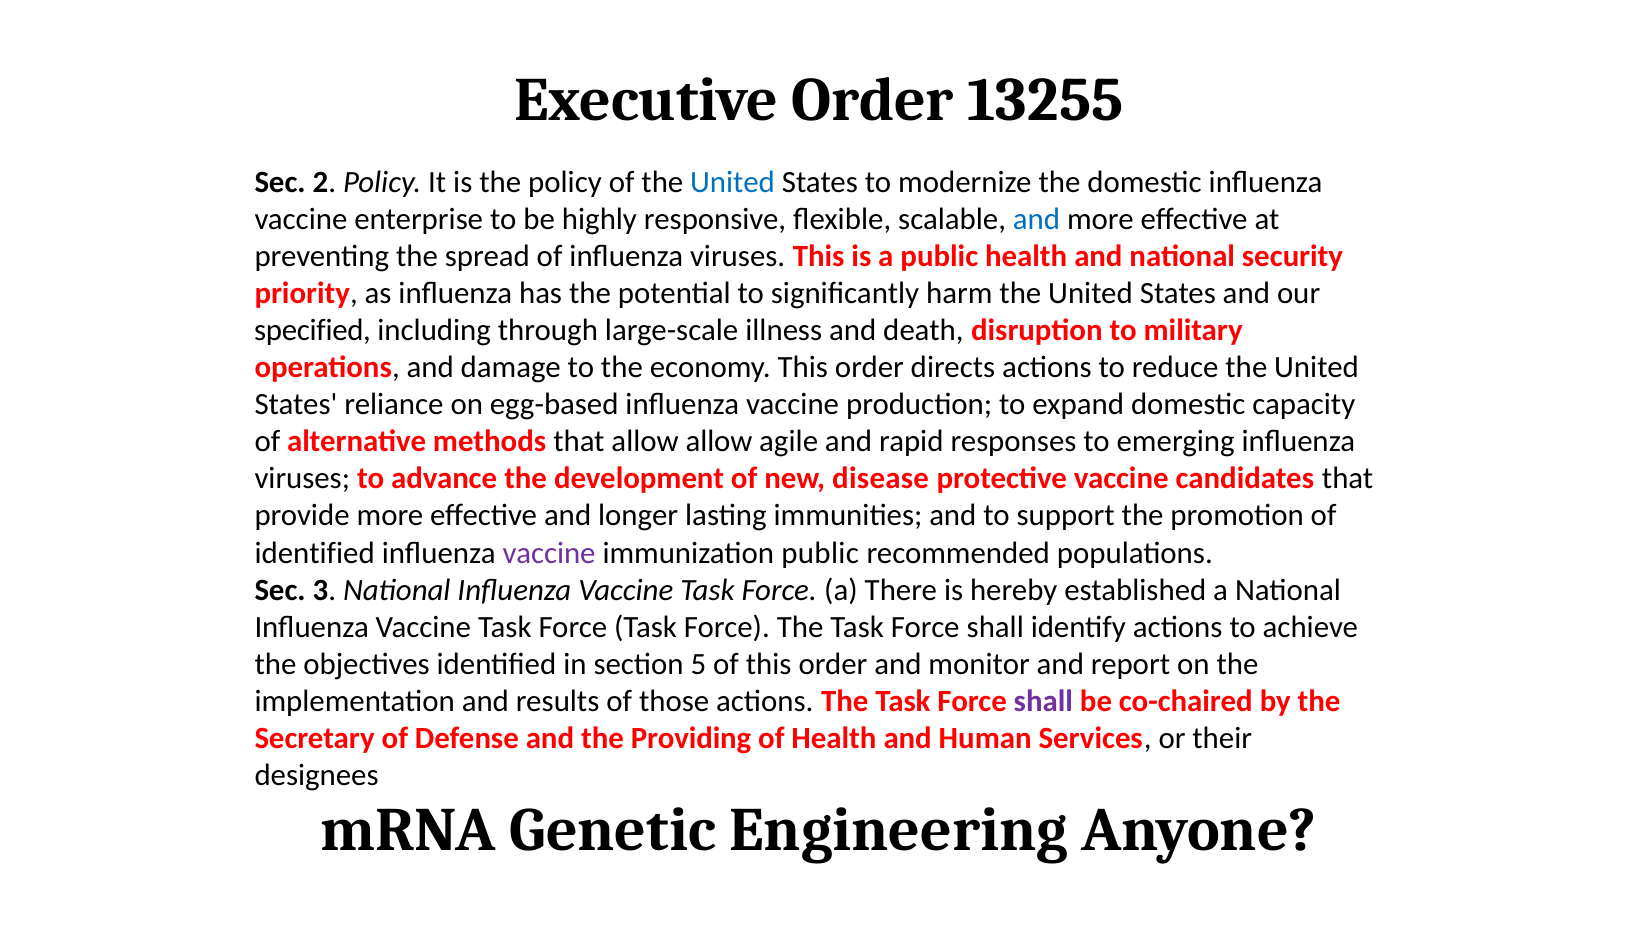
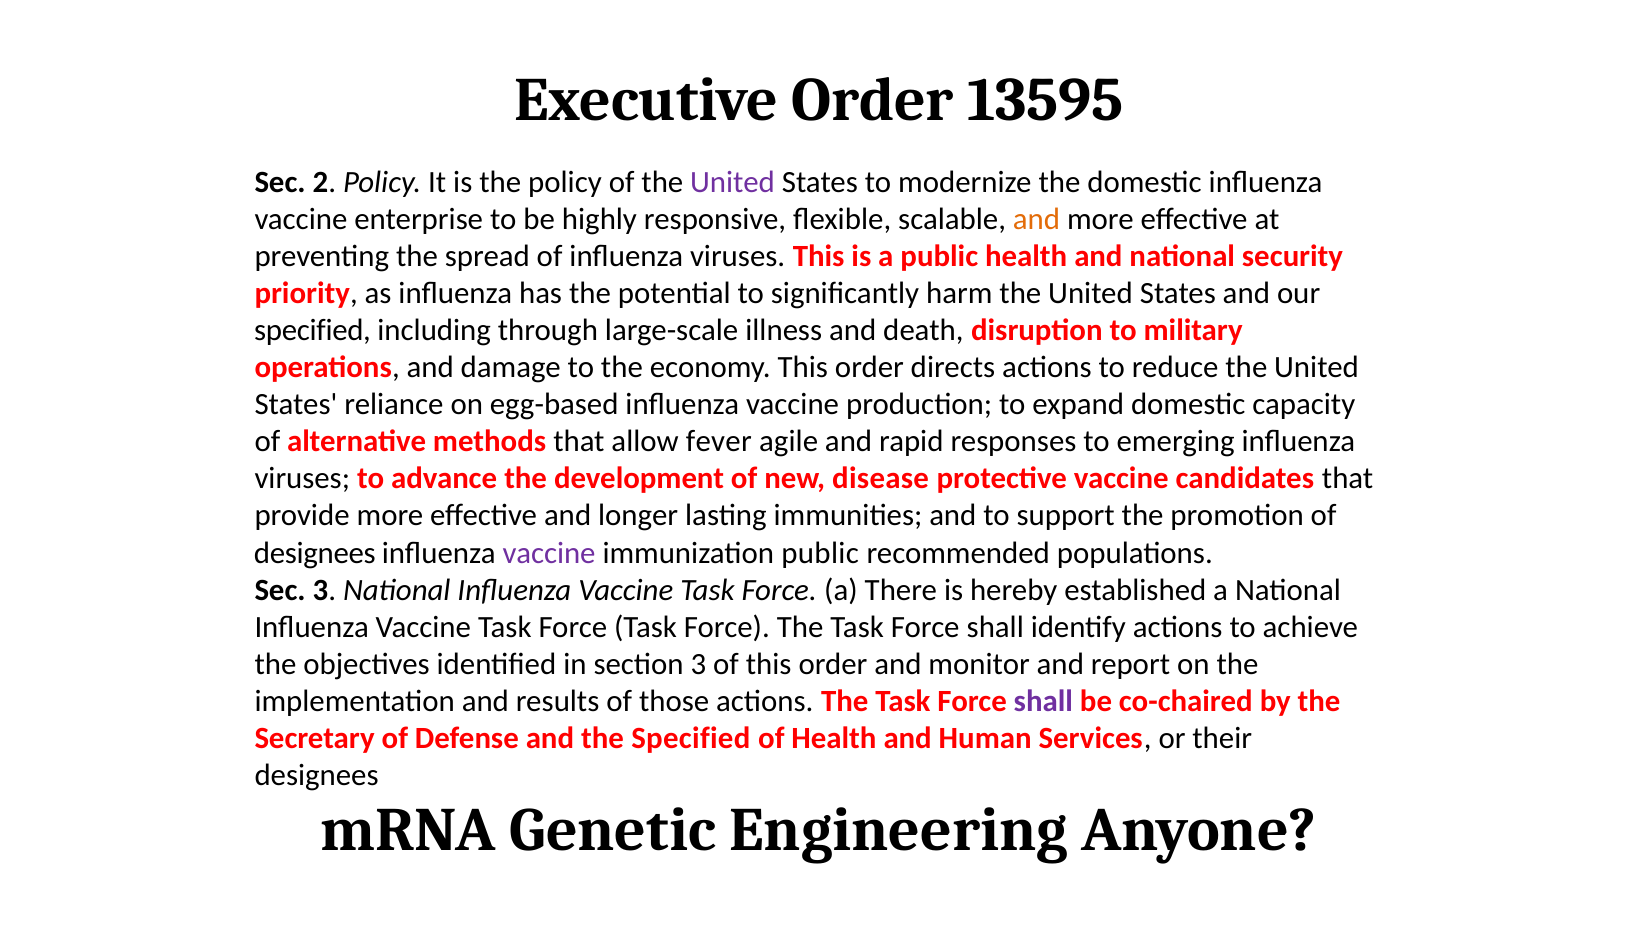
13255: 13255 -> 13595 (1046, 100)
United colour: blue -> purple (733, 183)
and colour: blue -> orange (1037, 220)
allow allow: allow -> fever (719, 442)
identified: identified -> designees (315, 553)
section 5: 5 -> 3 (698, 664)
the Providing: Providing -> Specified (691, 738)
